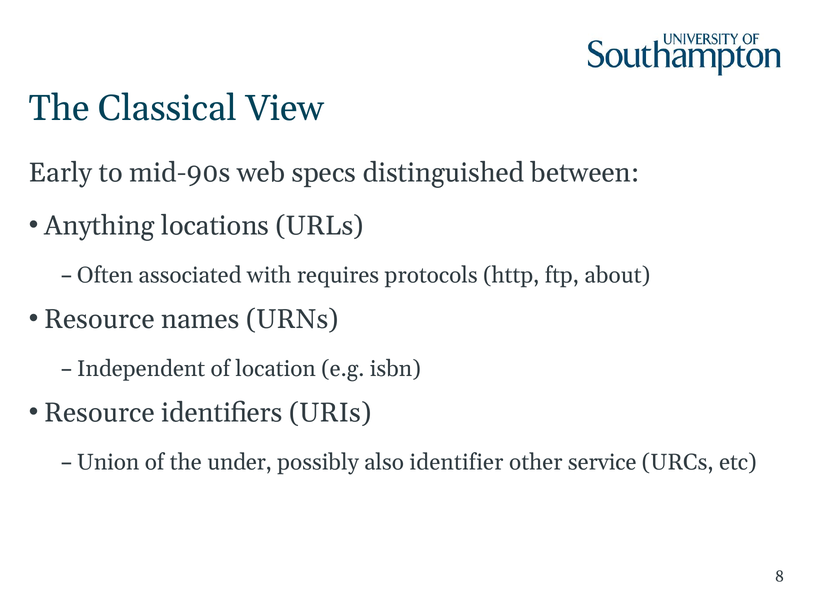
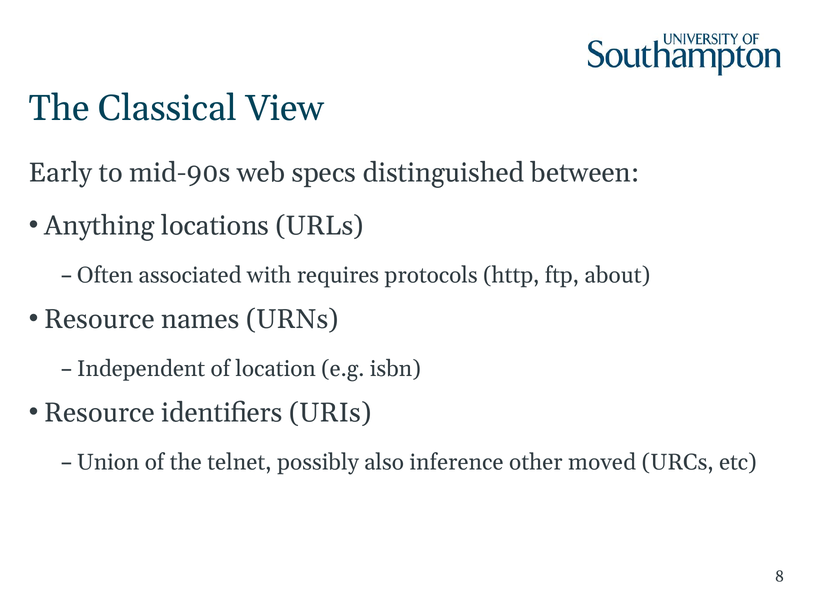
under: under -> telnet (239, 462)
identifier: identifier -> inference (456, 462)
service: service -> moved (602, 462)
